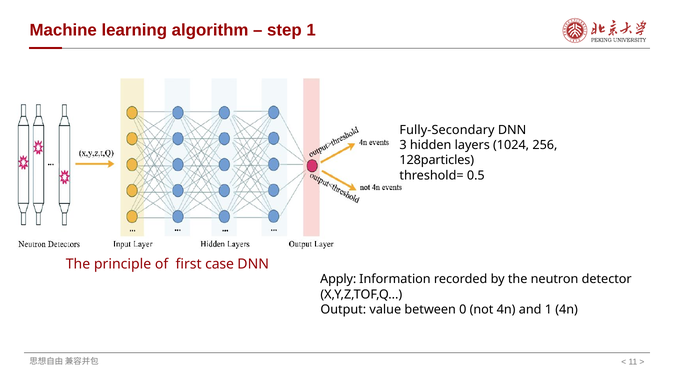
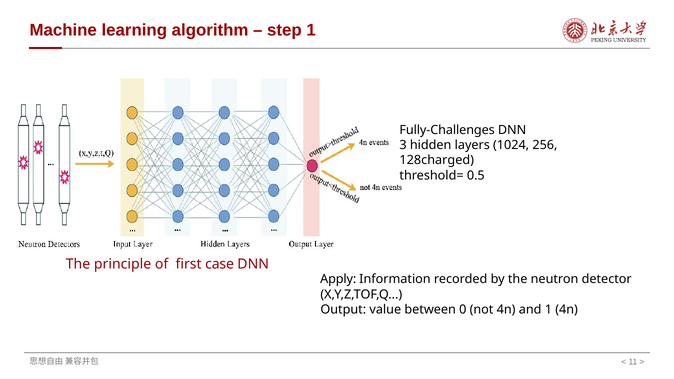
Fully-Secondary: Fully-Secondary -> Fully-Challenges (447, 130)
128particles: 128particles -> 128charged (437, 160)
